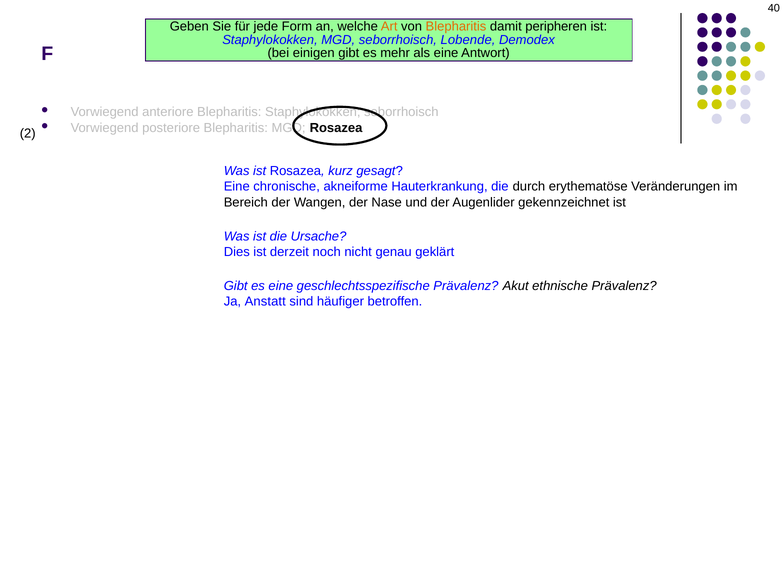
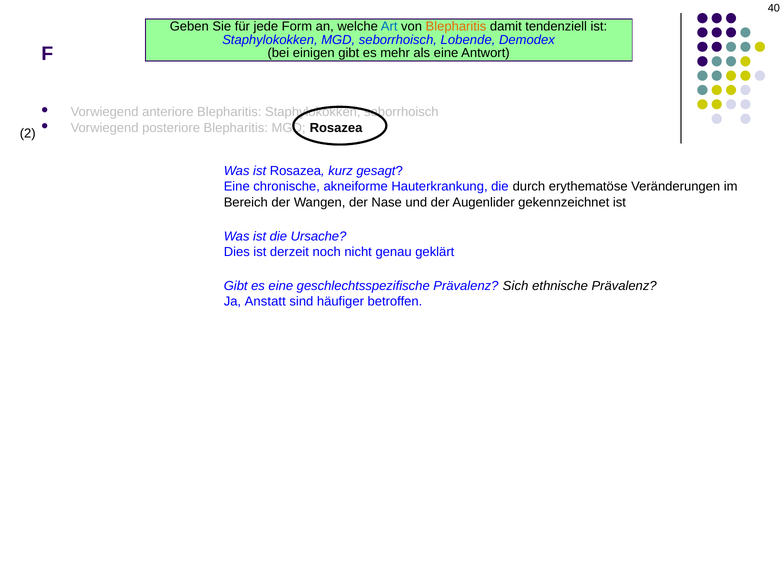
Art colour: orange -> blue (389, 26)
peripheren: peripheren -> tendenziell (556, 26)
Akut: Akut -> Sich (516, 286)
